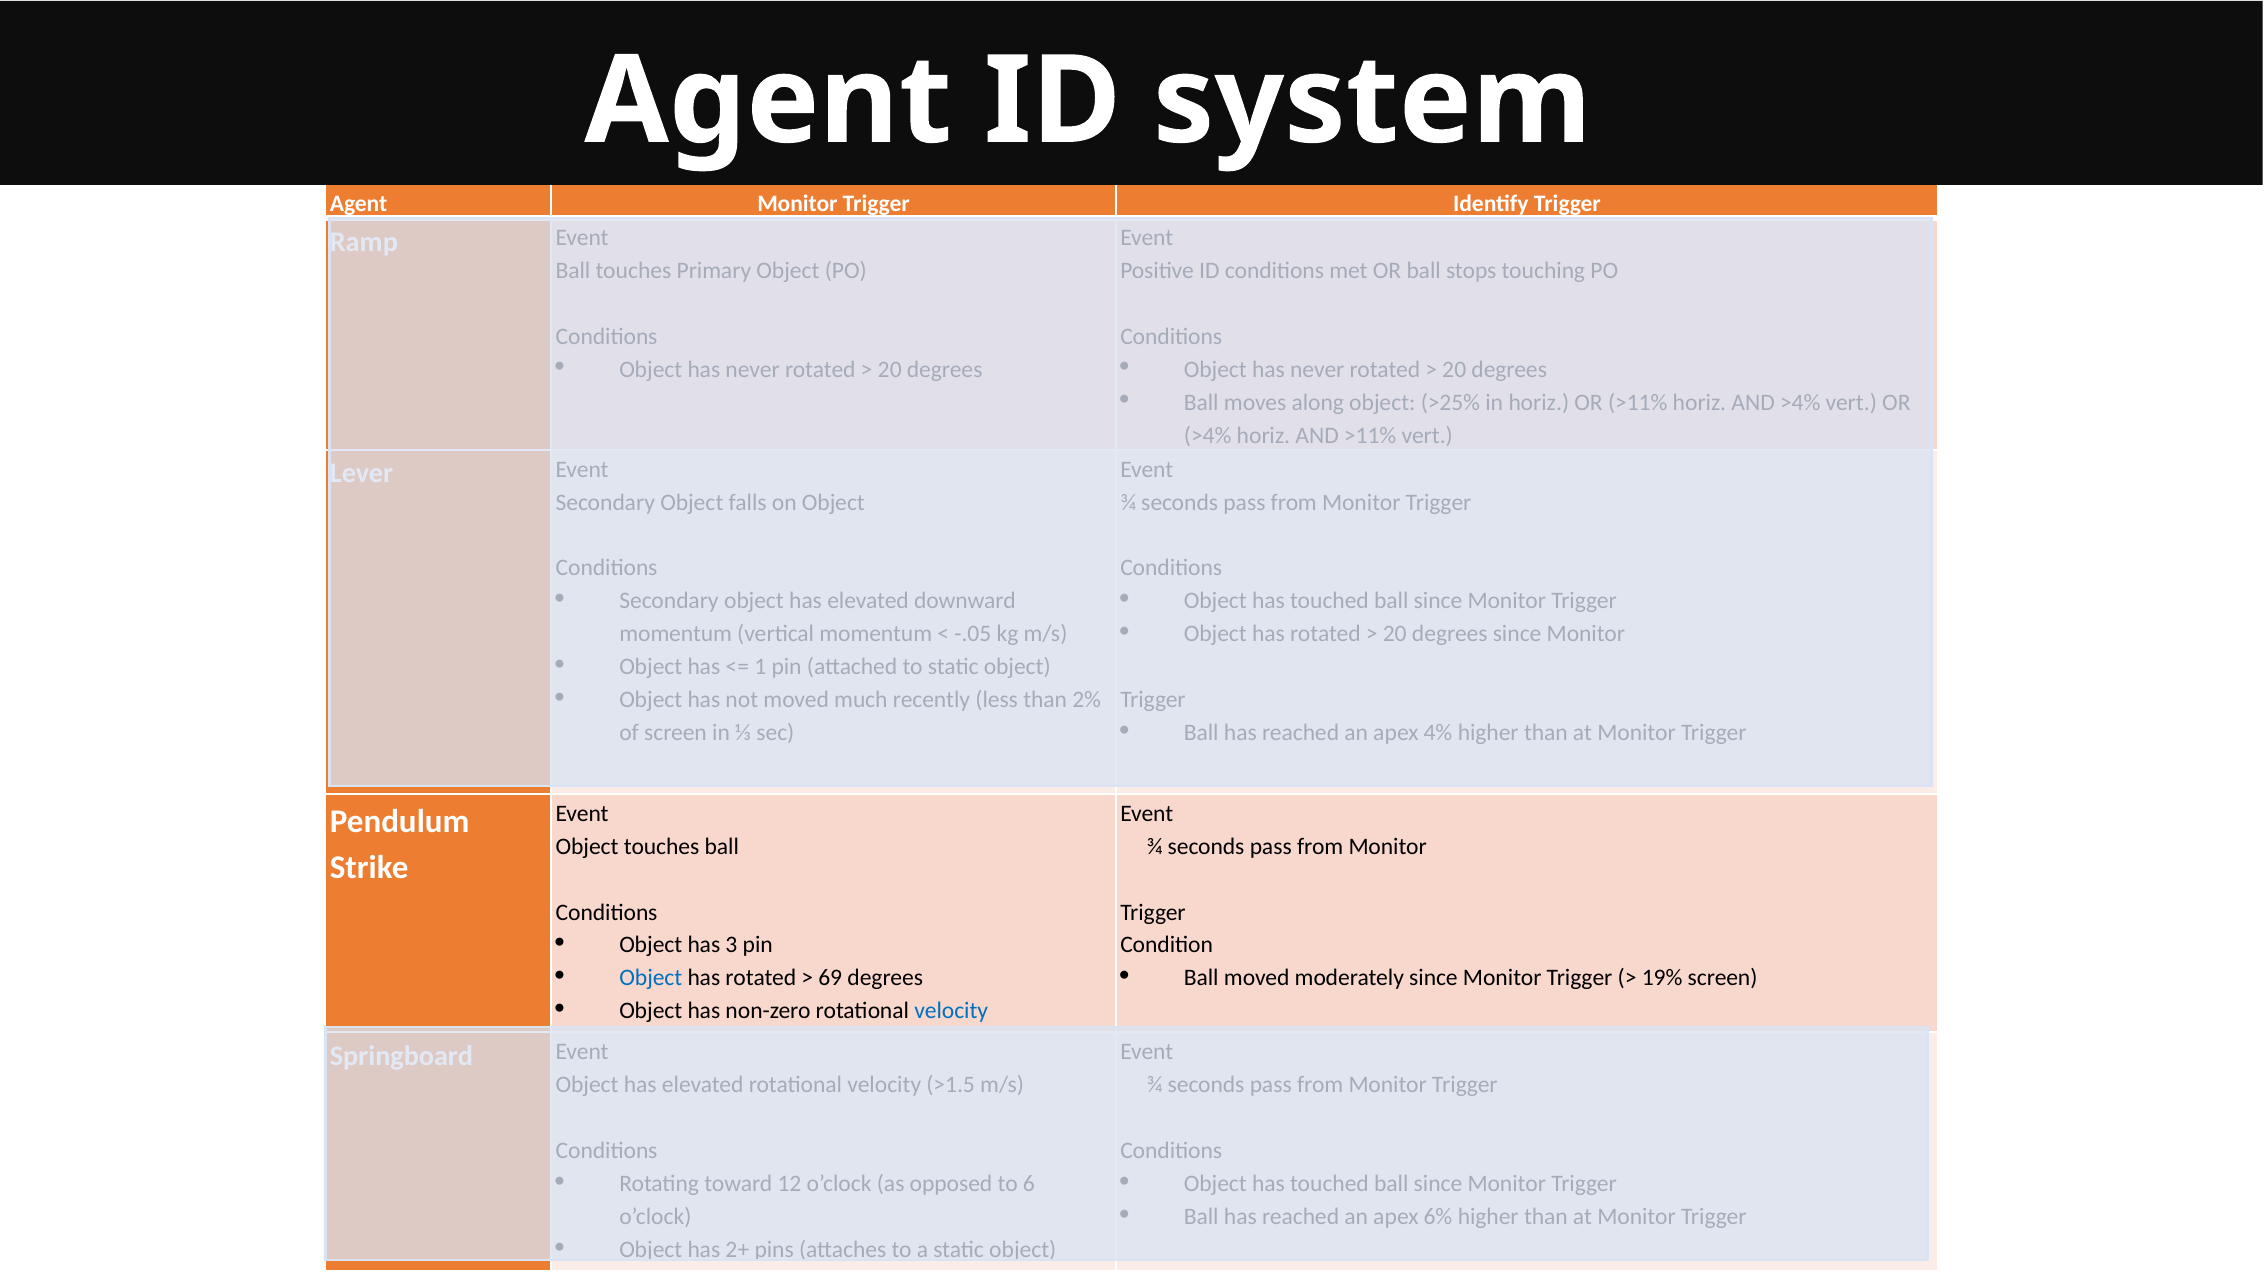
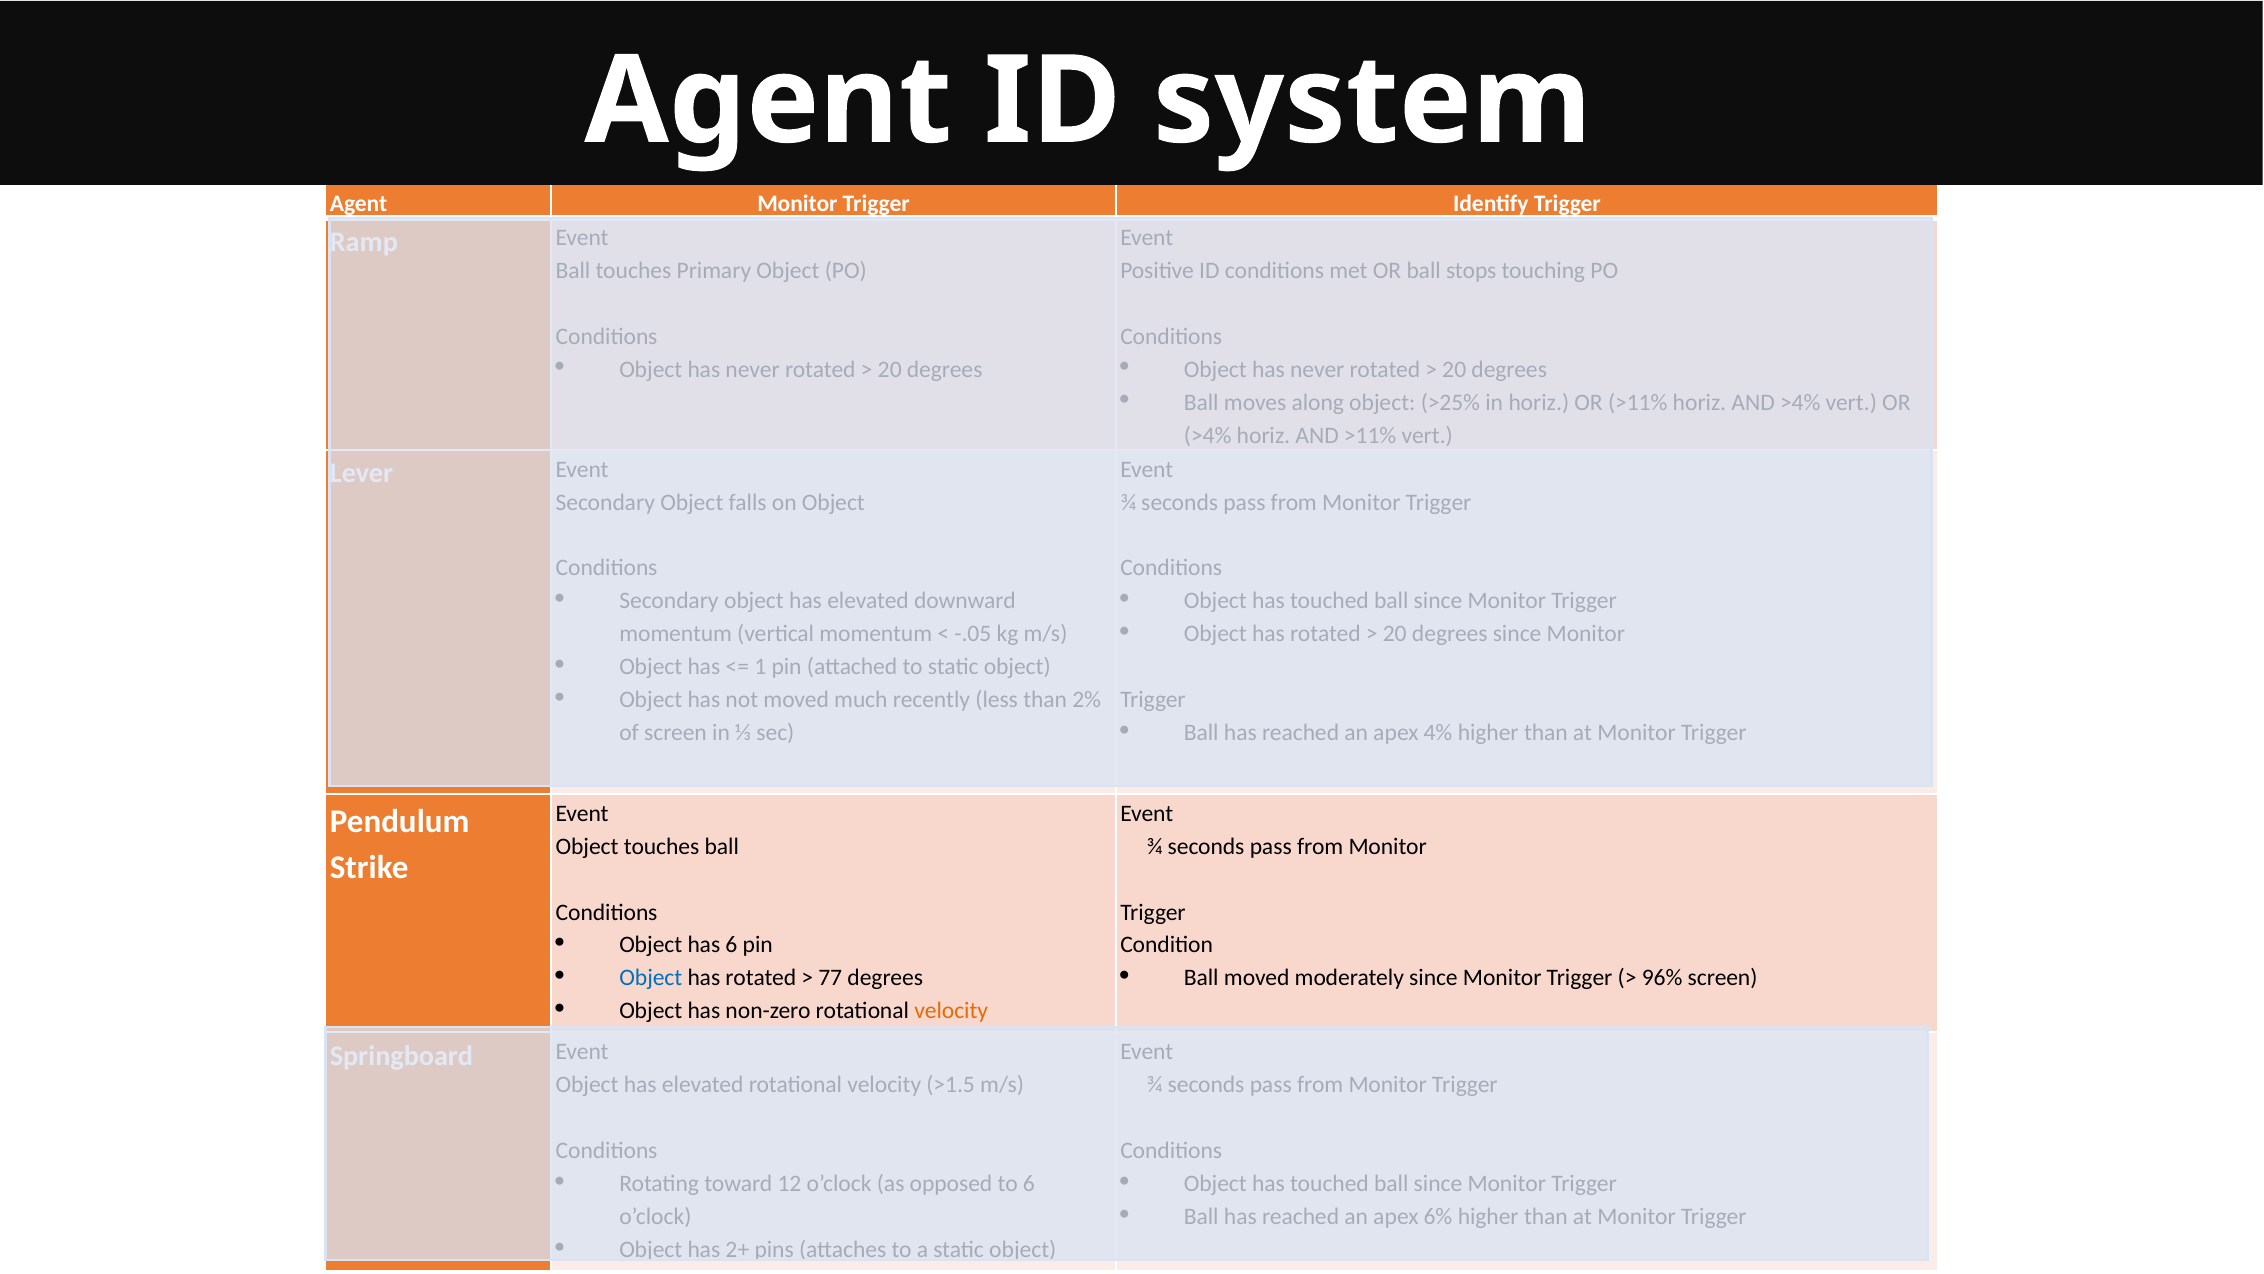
has 3: 3 -> 6 (731, 945)
69: 69 -> 77 (830, 978)
19%: 19% -> 96% (1662, 978)
velocity colour: blue -> orange (951, 1011)
